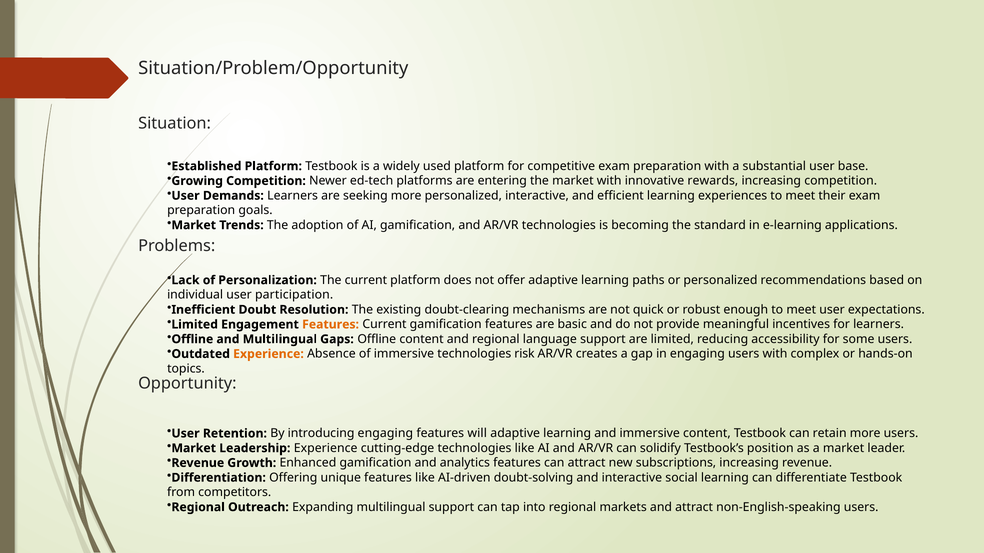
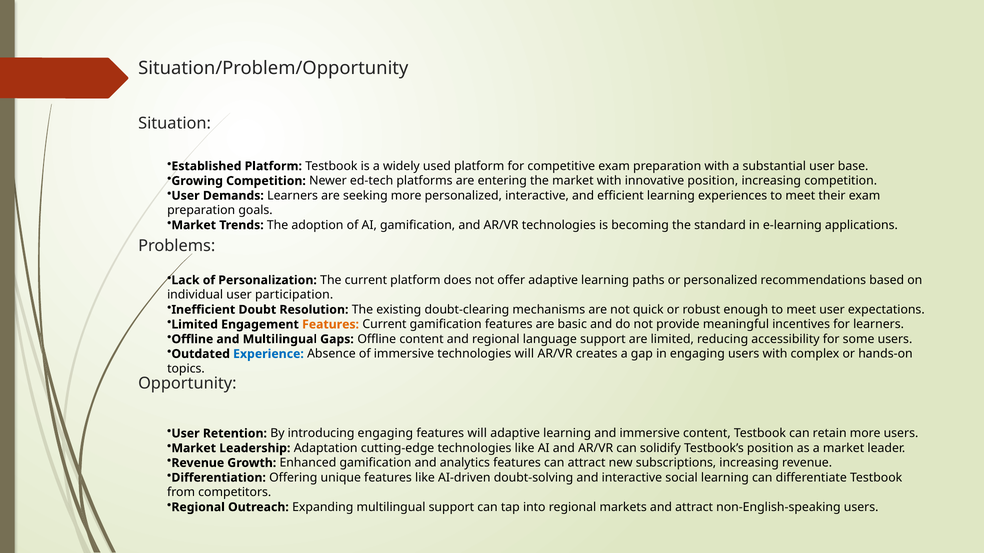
innovative rewards: rewards -> position (713, 181)
Experience colour: orange -> blue (268, 354)
technologies risk: risk -> will (524, 354)
Leadership Experience: Experience -> Adaptation (326, 449)
